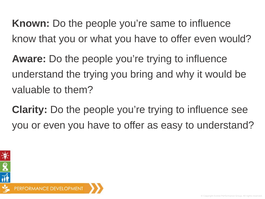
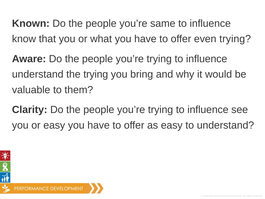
even would: would -> trying (235, 39)
or even: even -> easy (54, 125)
